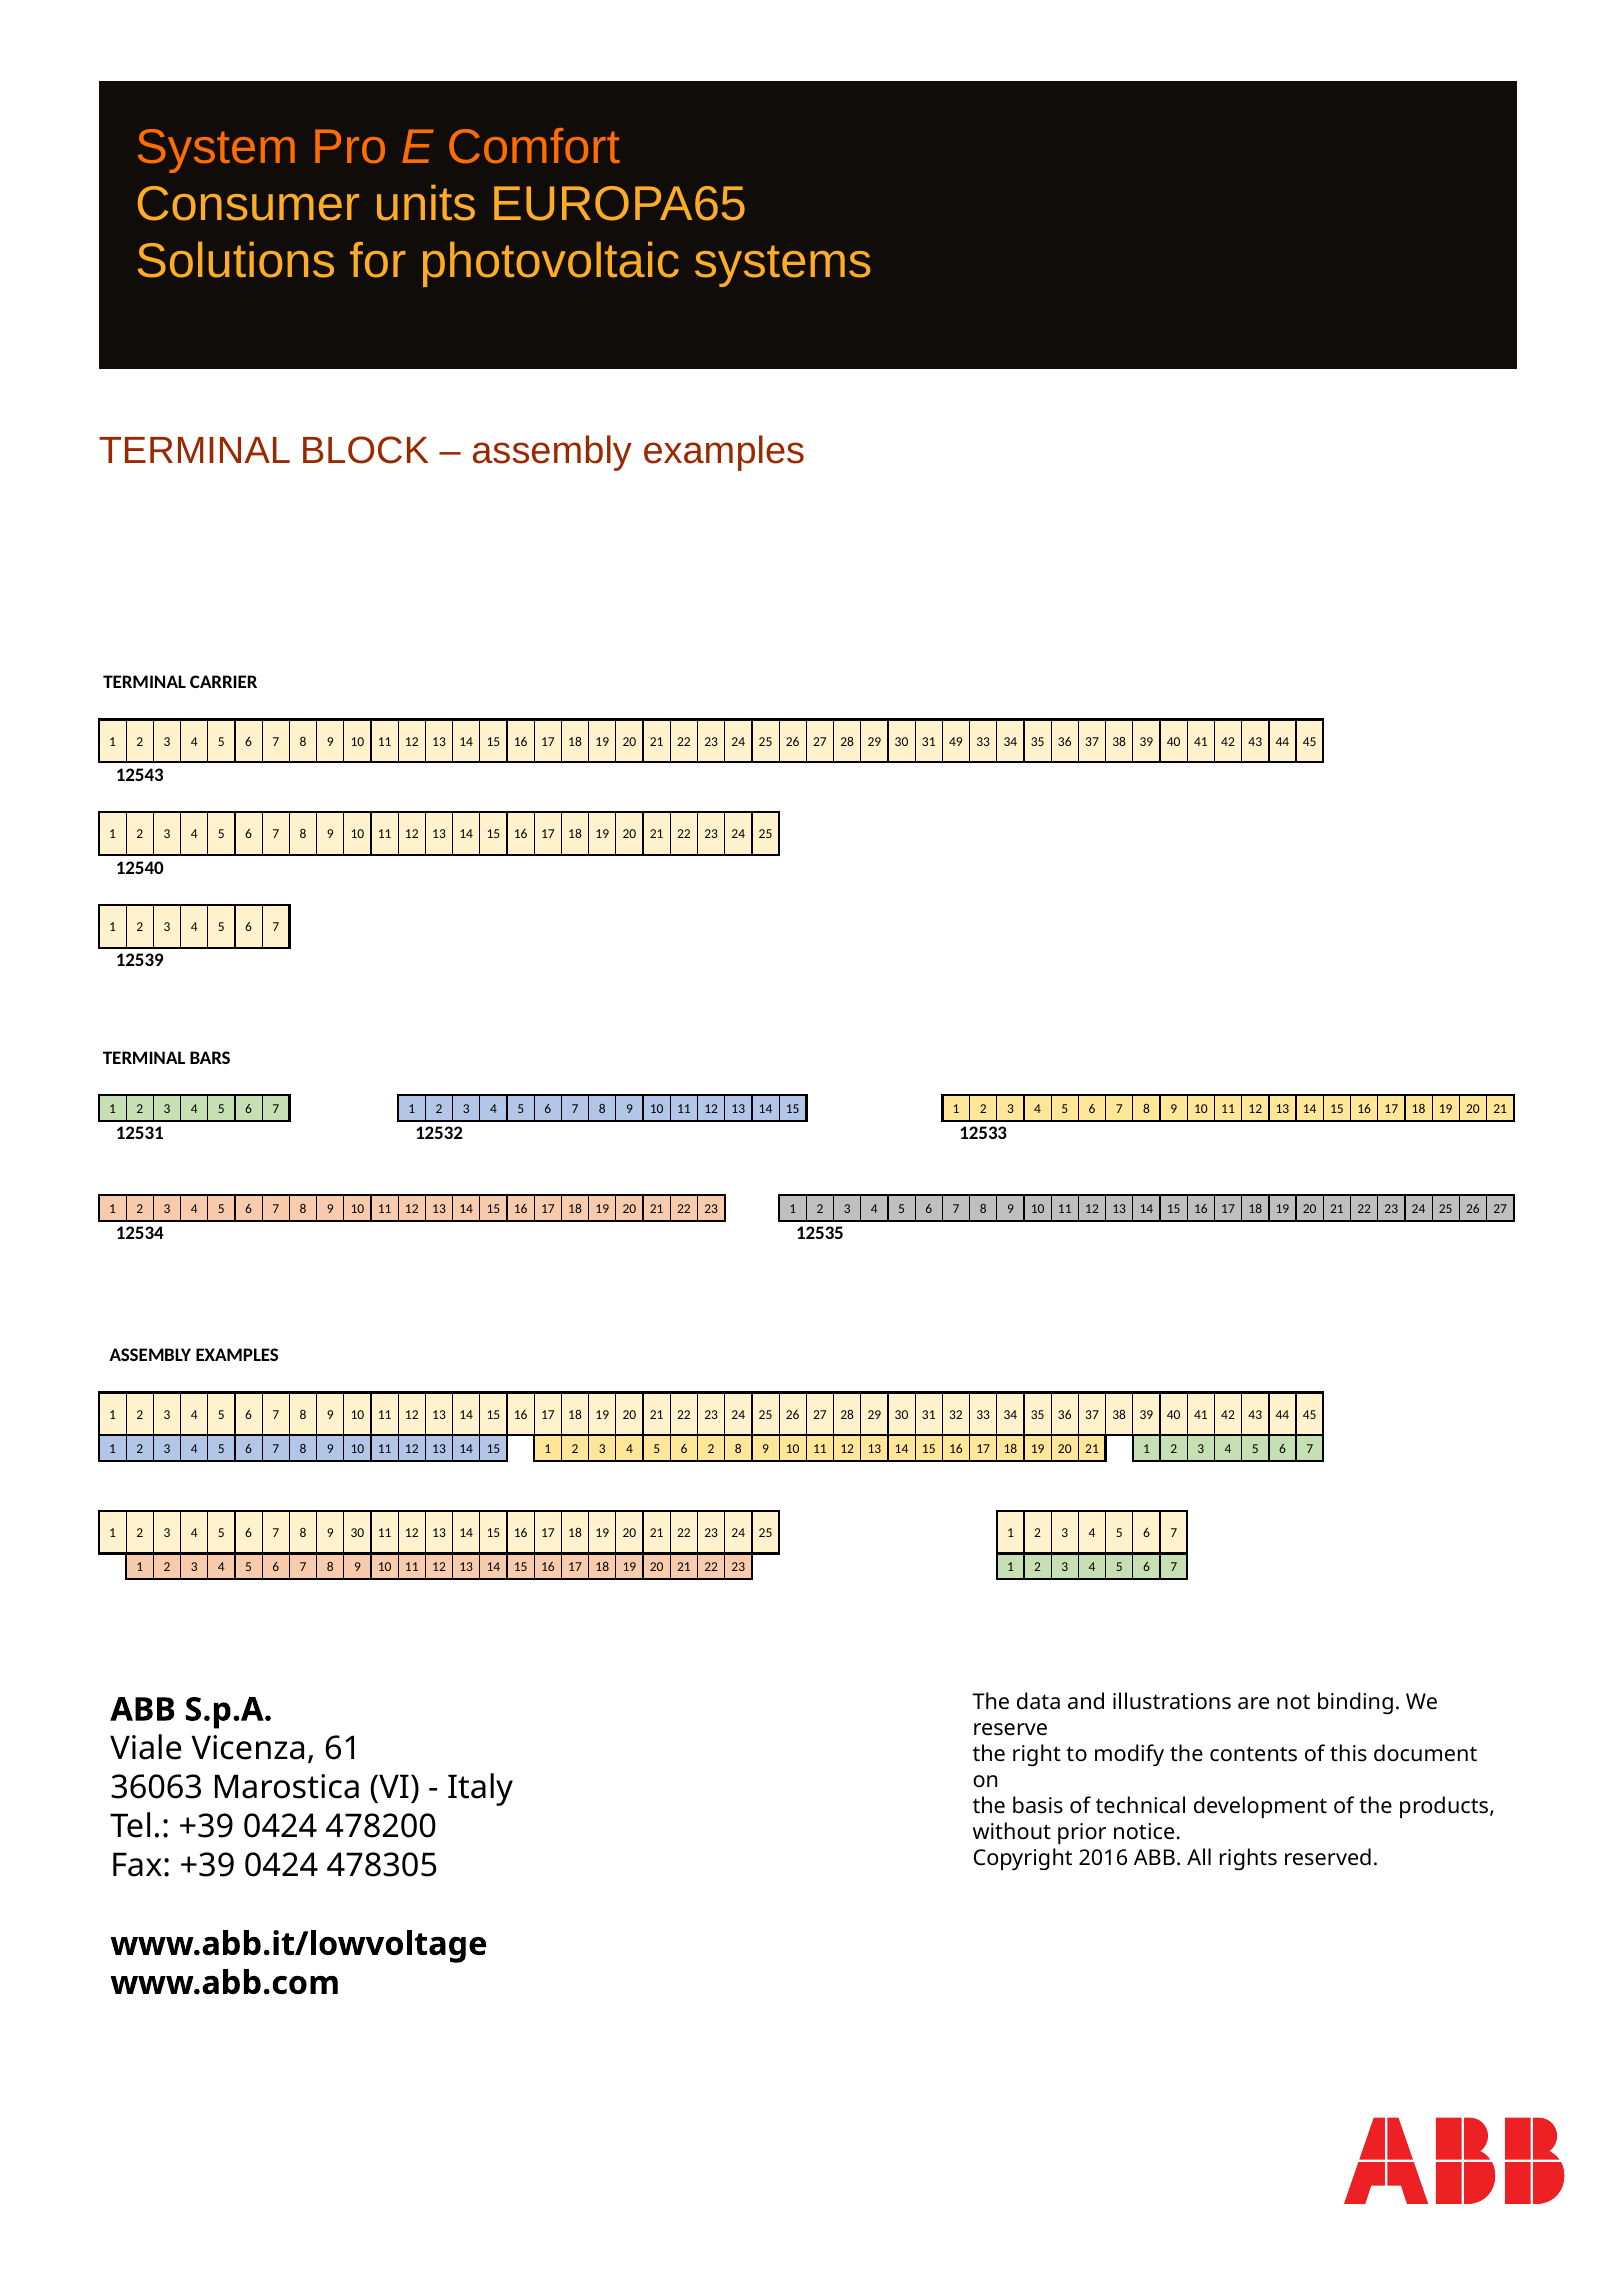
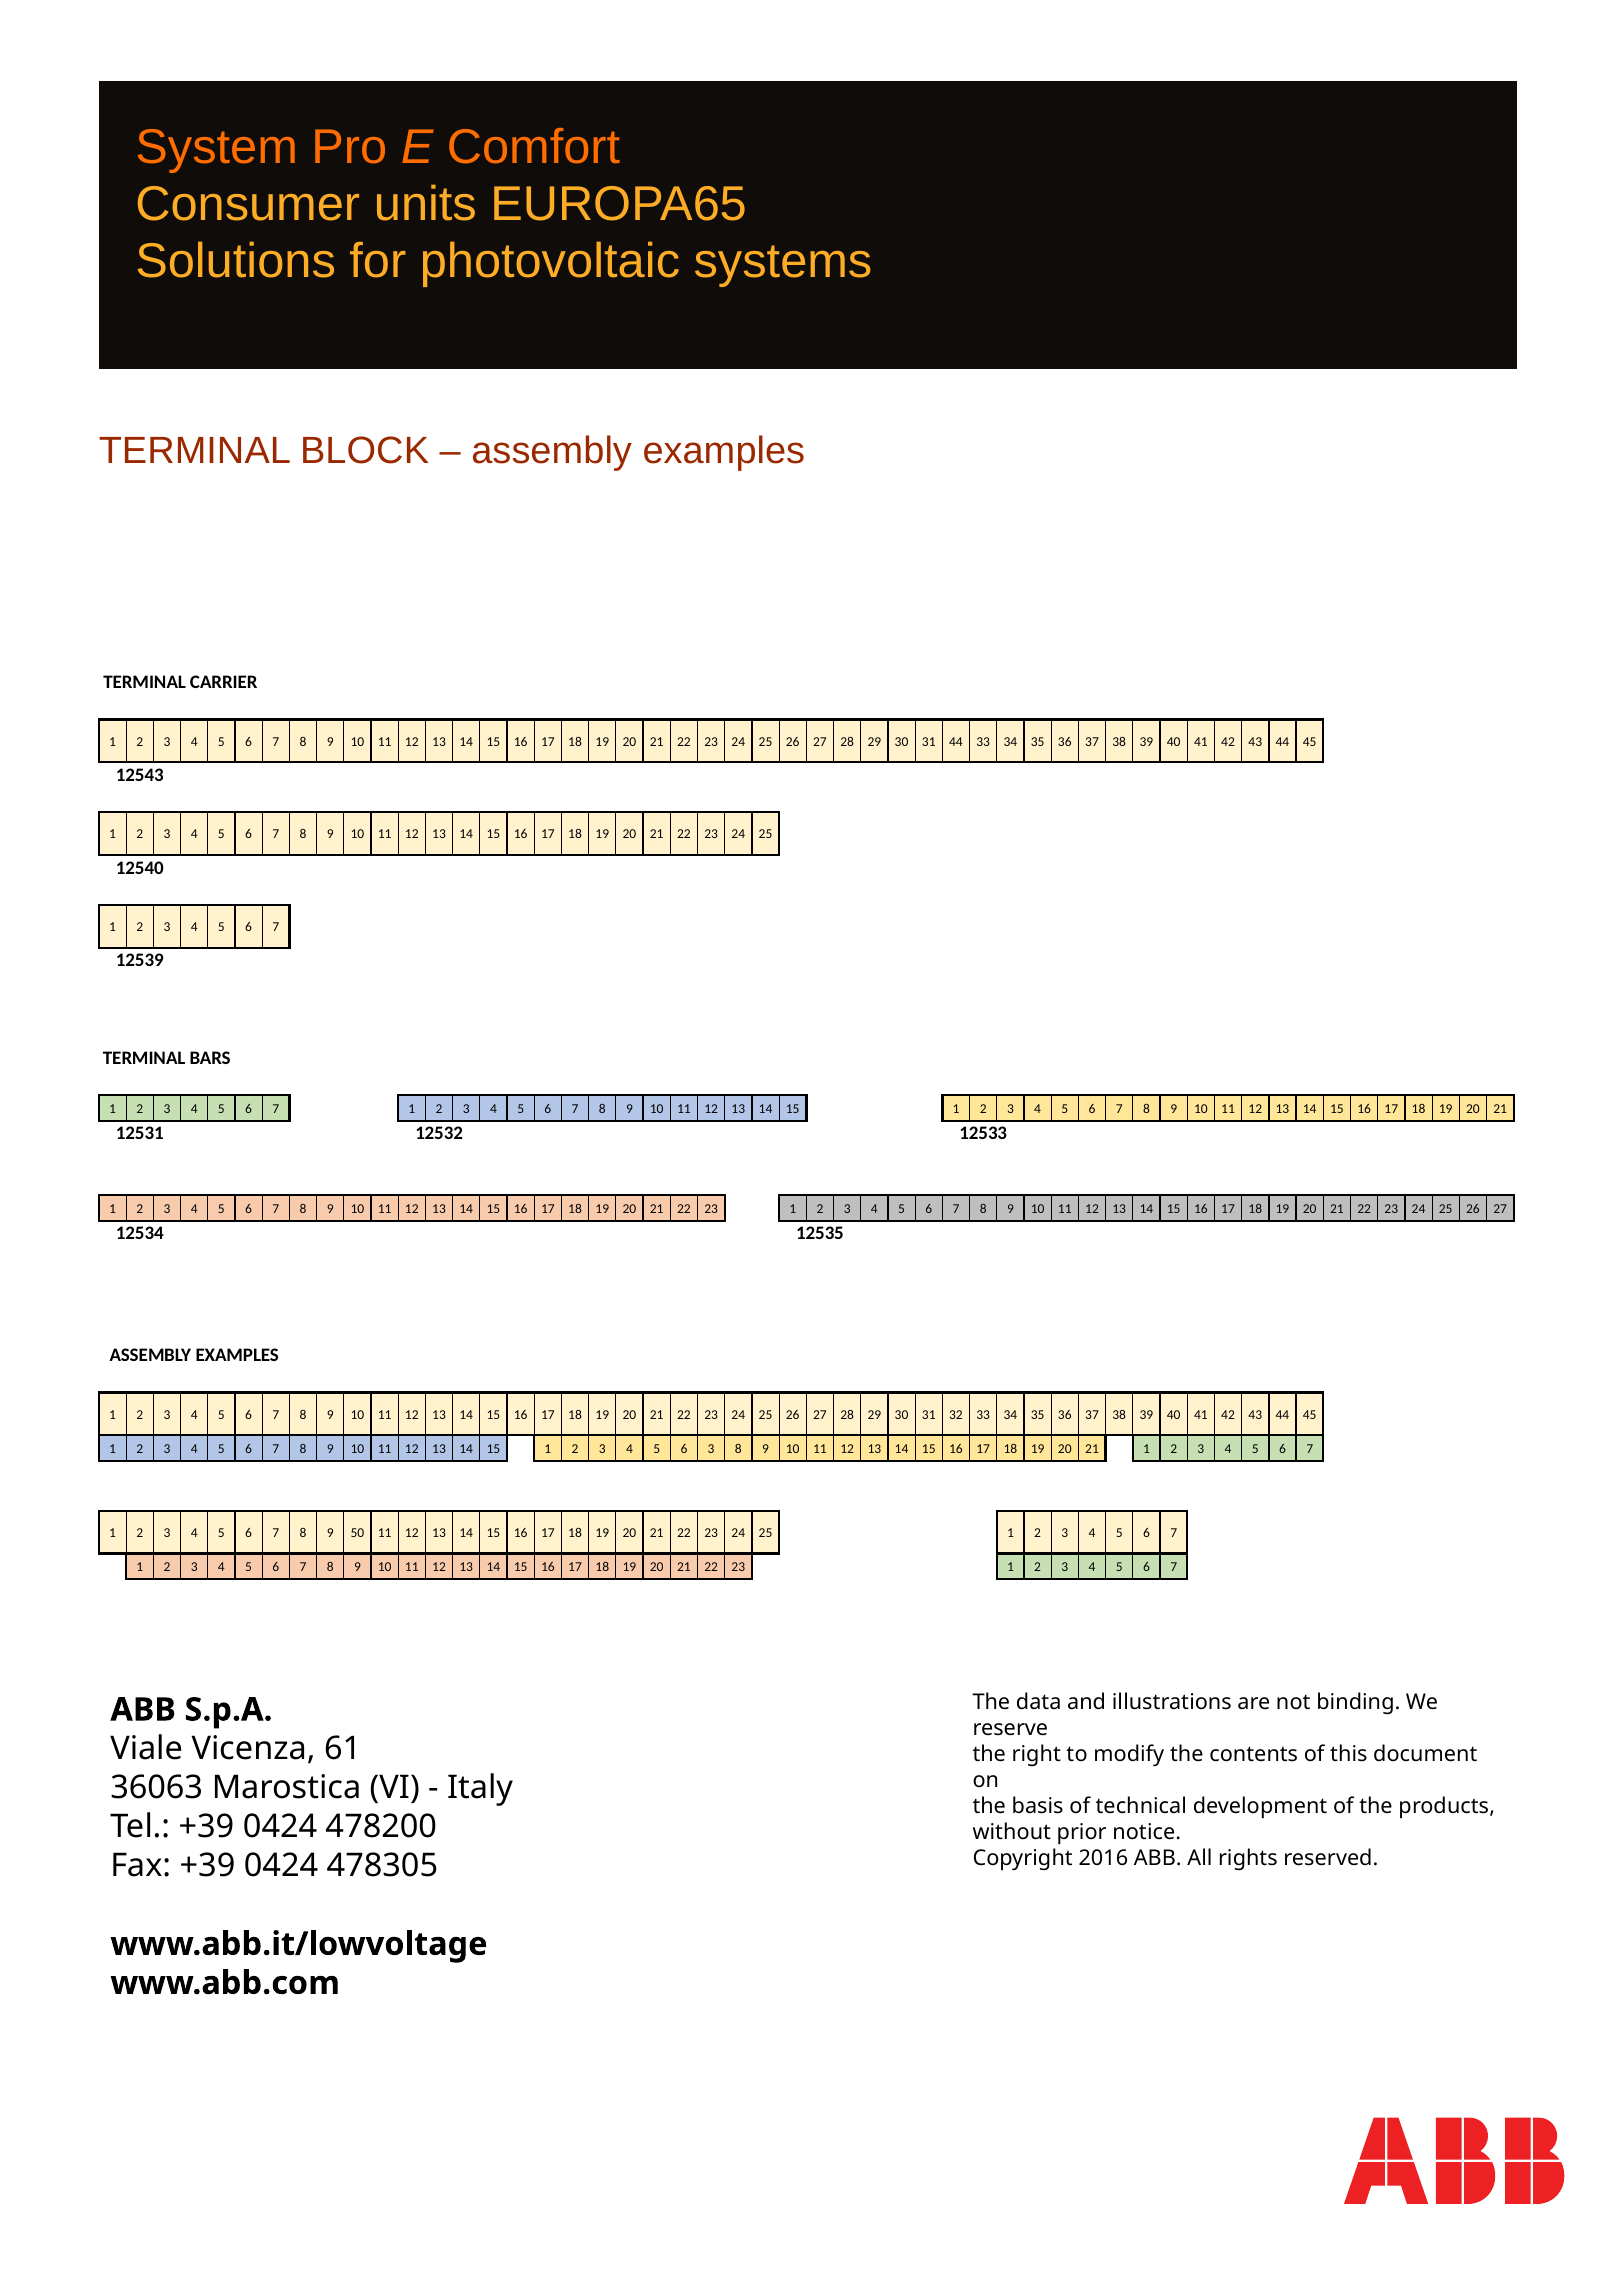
31 49: 49 -> 44 (956, 742)
6 2: 2 -> 3 (711, 1449)
9 30: 30 -> 50 (357, 1533)
